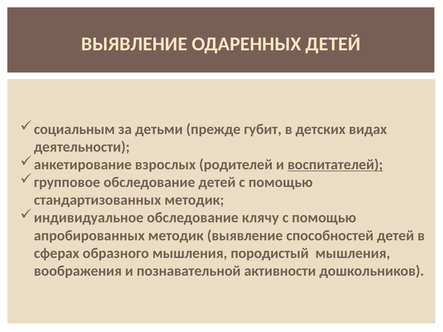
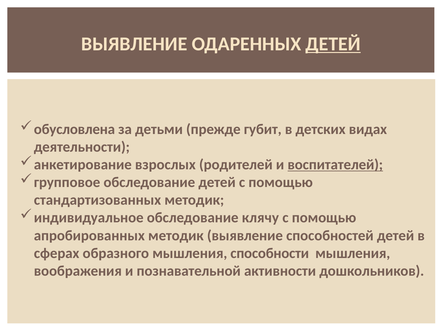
ДЕТЕЙ underline: none -> present (333, 44)
социальным: социальным -> обусловлена (74, 129)
породистый: породистый -> способности (270, 253)
